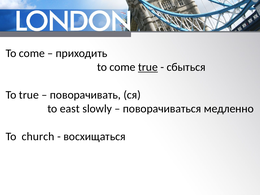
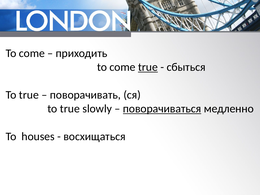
east: east -> true (70, 109)
поворачиваться underline: none -> present (162, 109)
church: church -> houses (38, 137)
